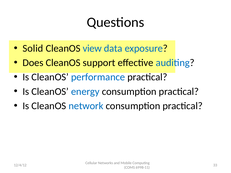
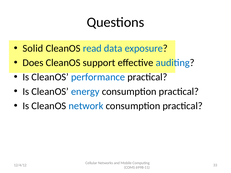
view: view -> read (92, 48)
